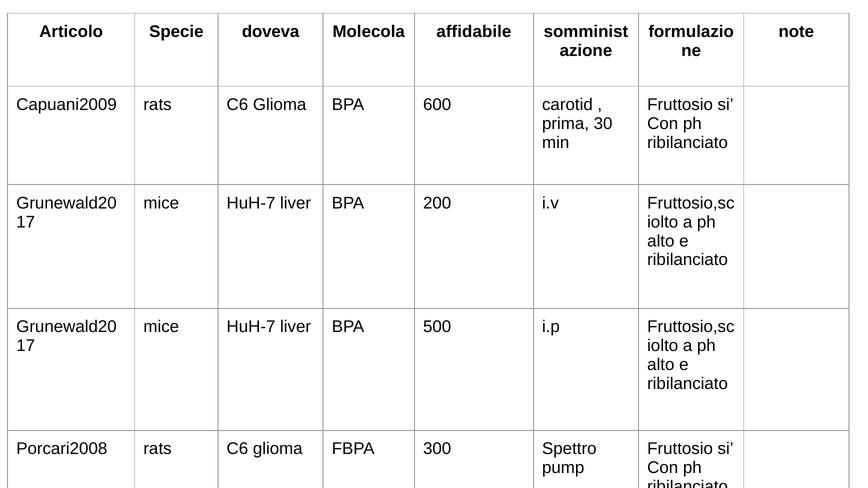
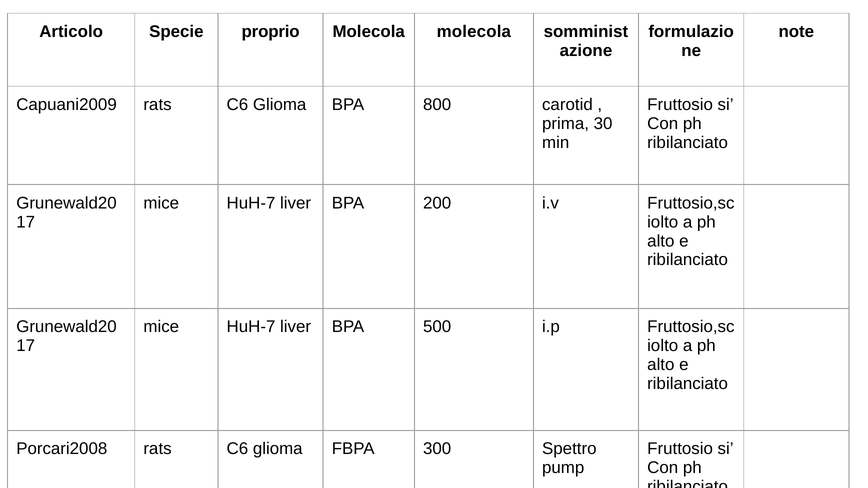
doveva: doveva -> proprio (271, 32)
Molecola affidabile: affidabile -> molecola (474, 32)
600: 600 -> 800 (437, 105)
